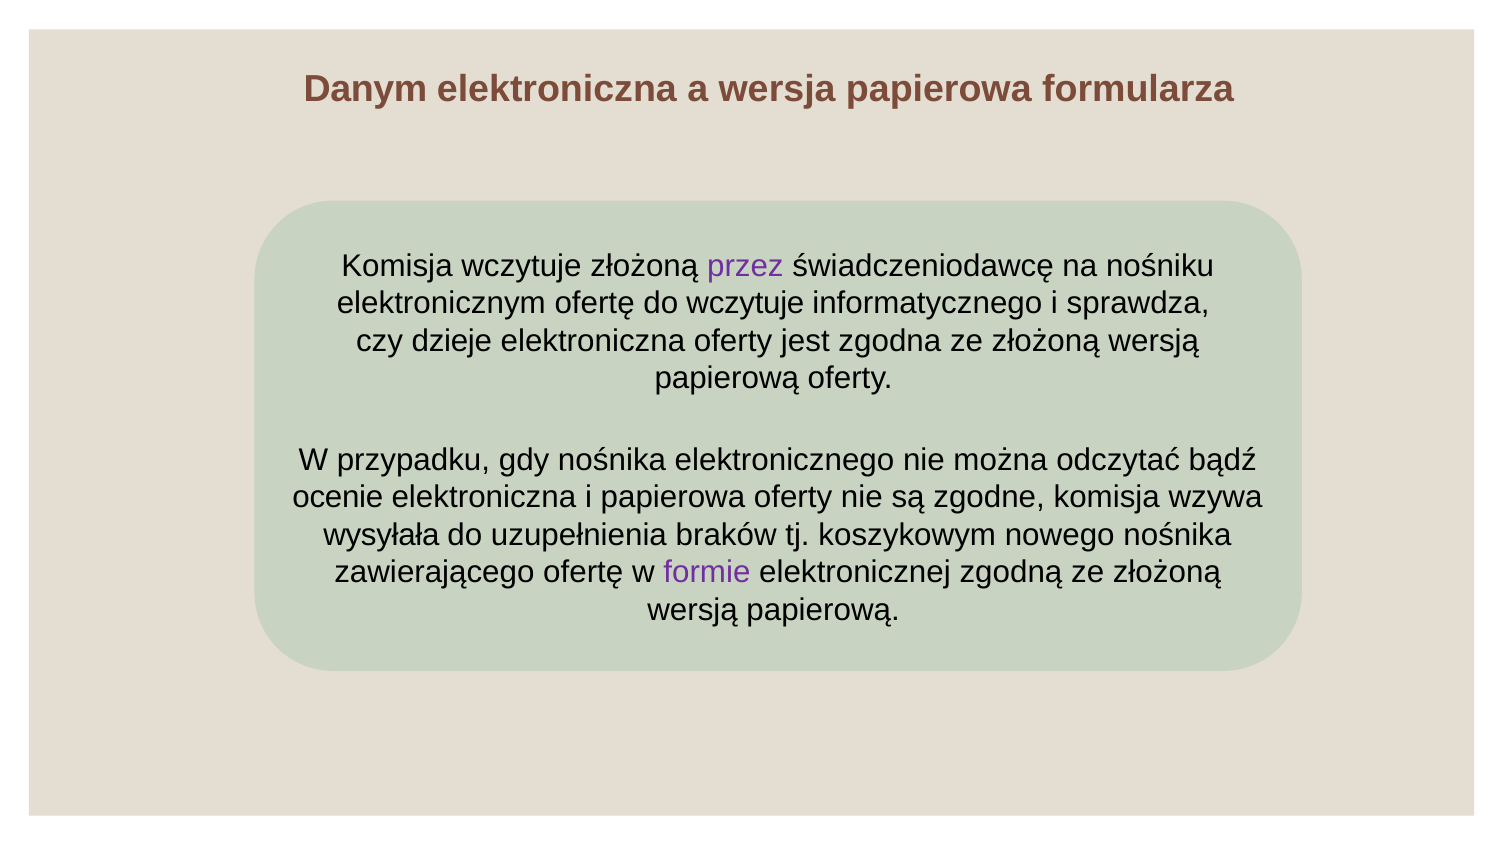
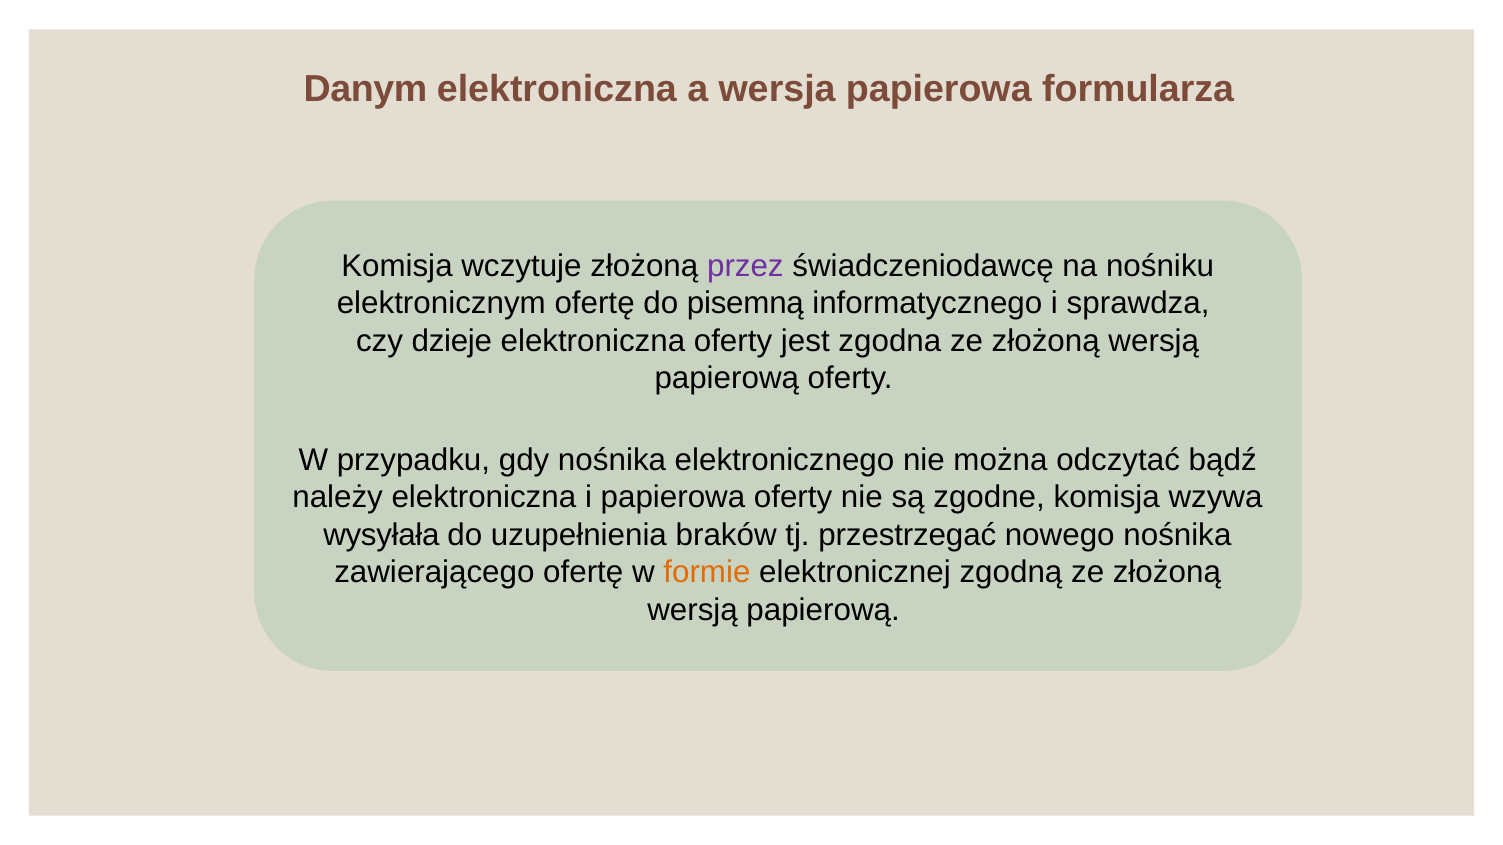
do wczytuje: wczytuje -> pisemną (745, 303)
ocenie: ocenie -> należy (338, 498)
koszykowym: koszykowym -> przestrzegać (907, 535)
formie colour: purple -> orange (707, 573)
